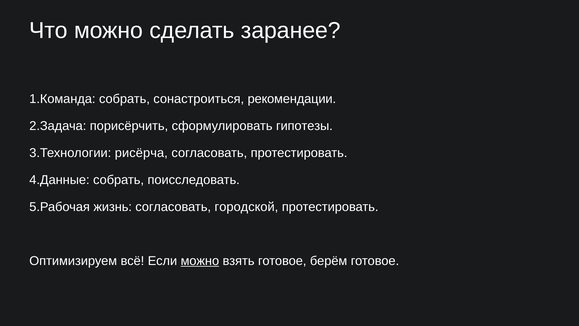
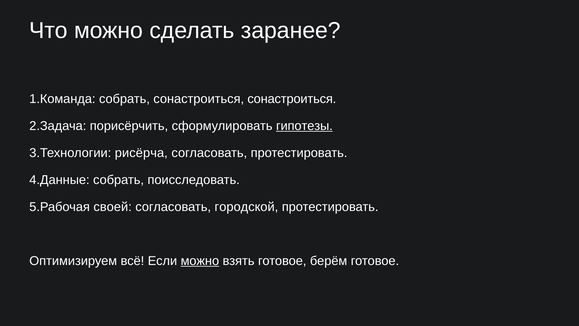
сонастроиться рекомендации: рекомендации -> сонастроиться (292, 99)
гипотезы underline: none -> present (304, 126)
жизнь: жизнь -> своей (113, 207)
